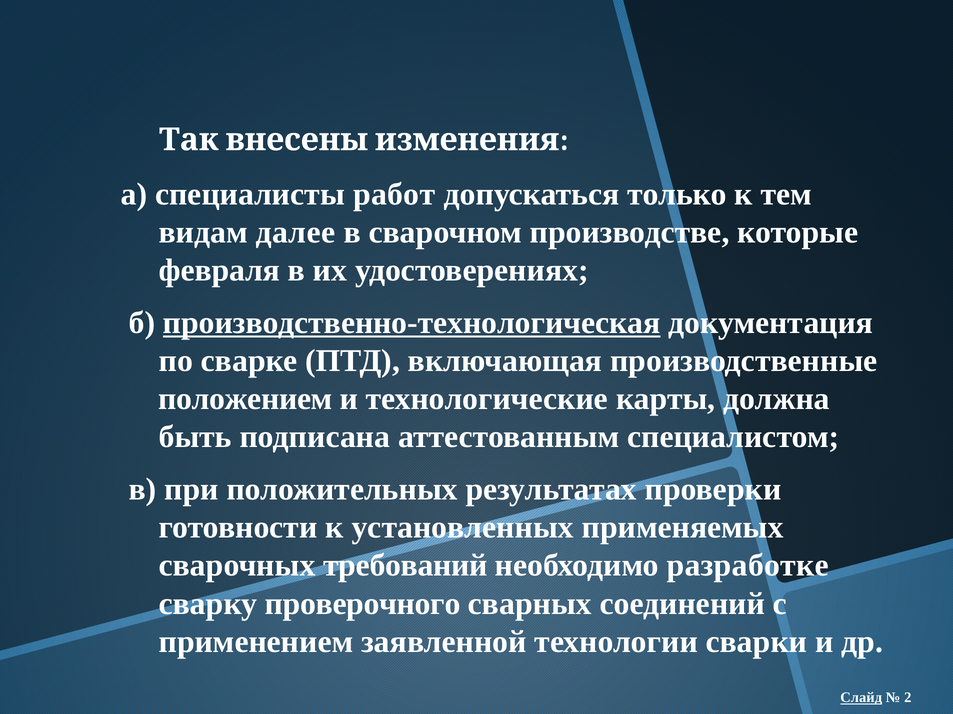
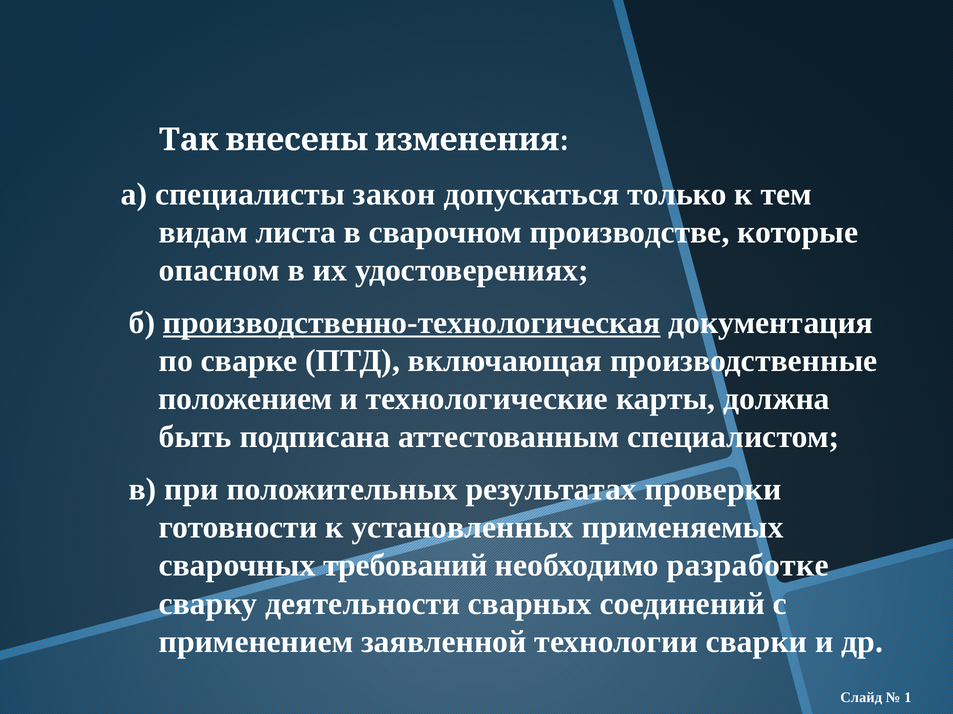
работ: работ -> закон (394, 194)
далее: далее -> листа (296, 233)
февраля: февраля -> опасном (219, 271)
проверочного: проверочного -> деятельности (363, 604)
Слайд underline: present -> none (861, 698)
2: 2 -> 1 (908, 698)
